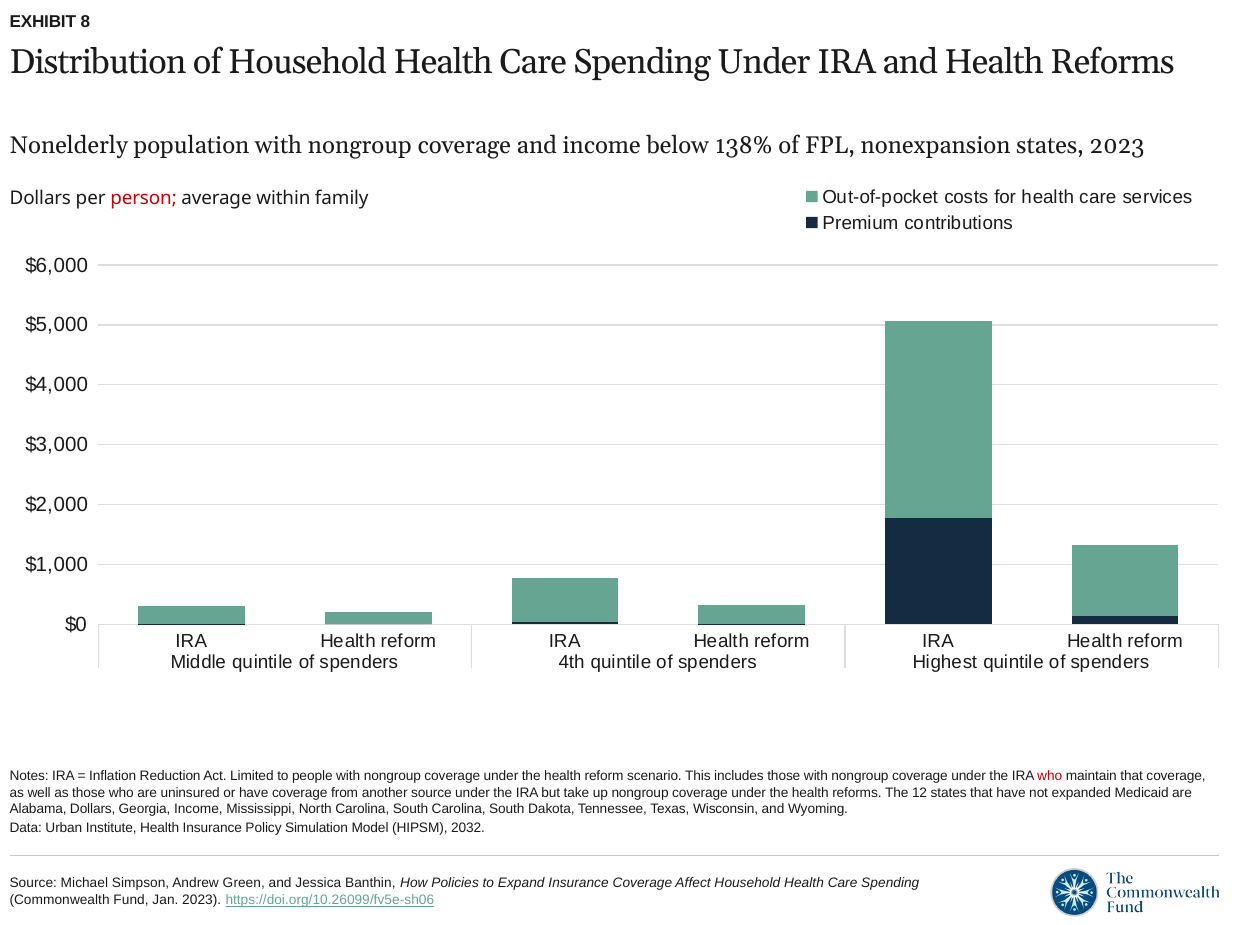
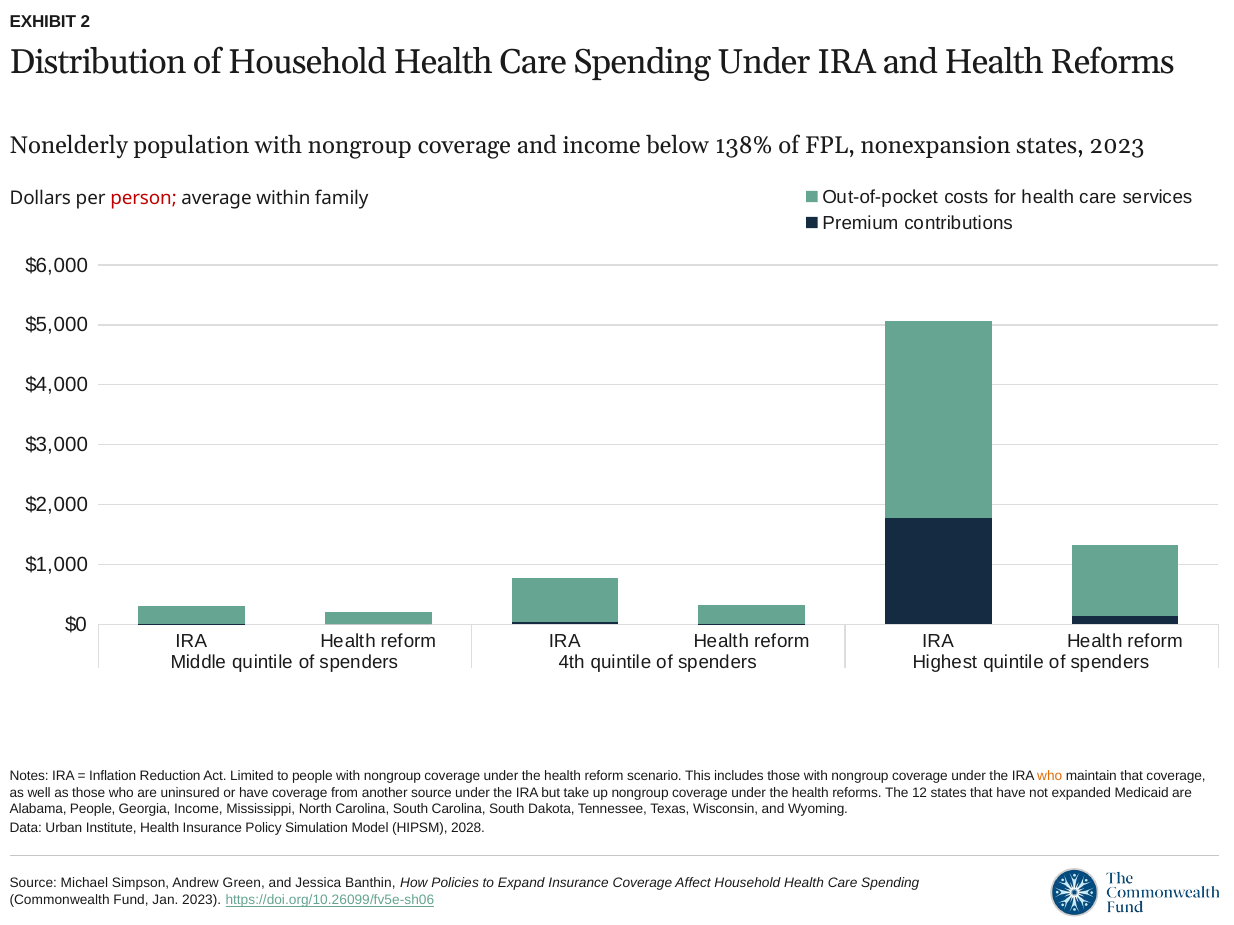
8: 8 -> 2 (85, 22)
who colour: red -> orange (1050, 776)
Alabama Dollars: Dollars -> People (93, 809)
2032: 2032 -> 2028 (468, 828)
